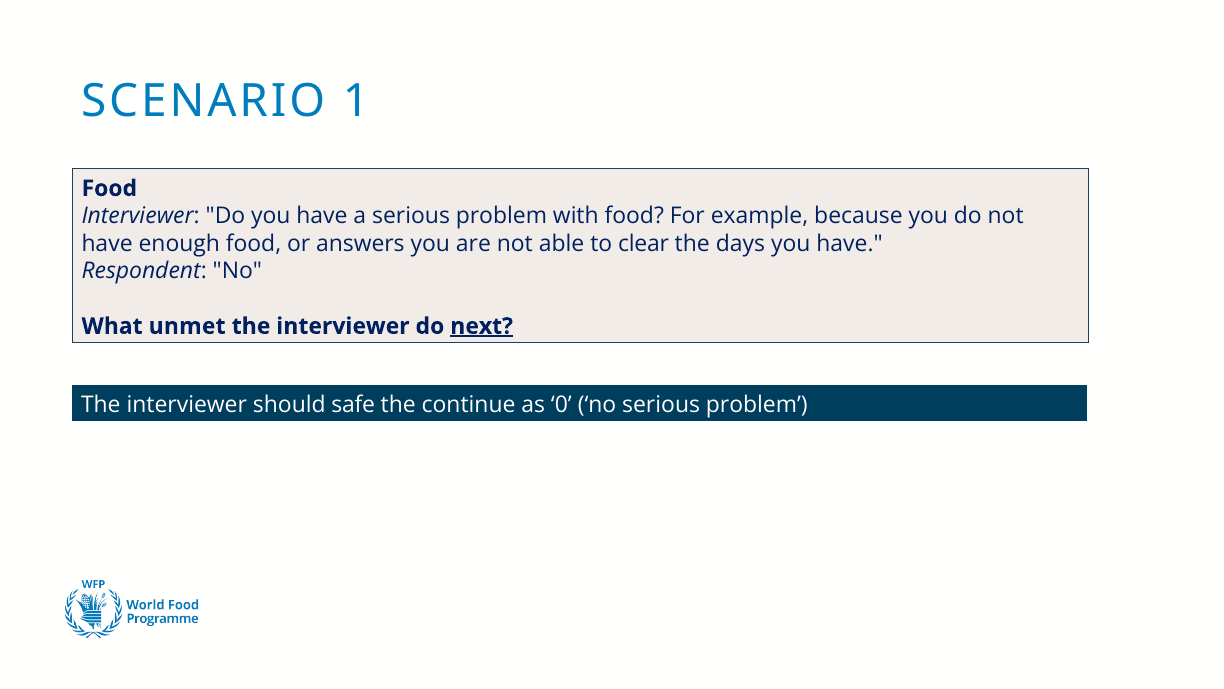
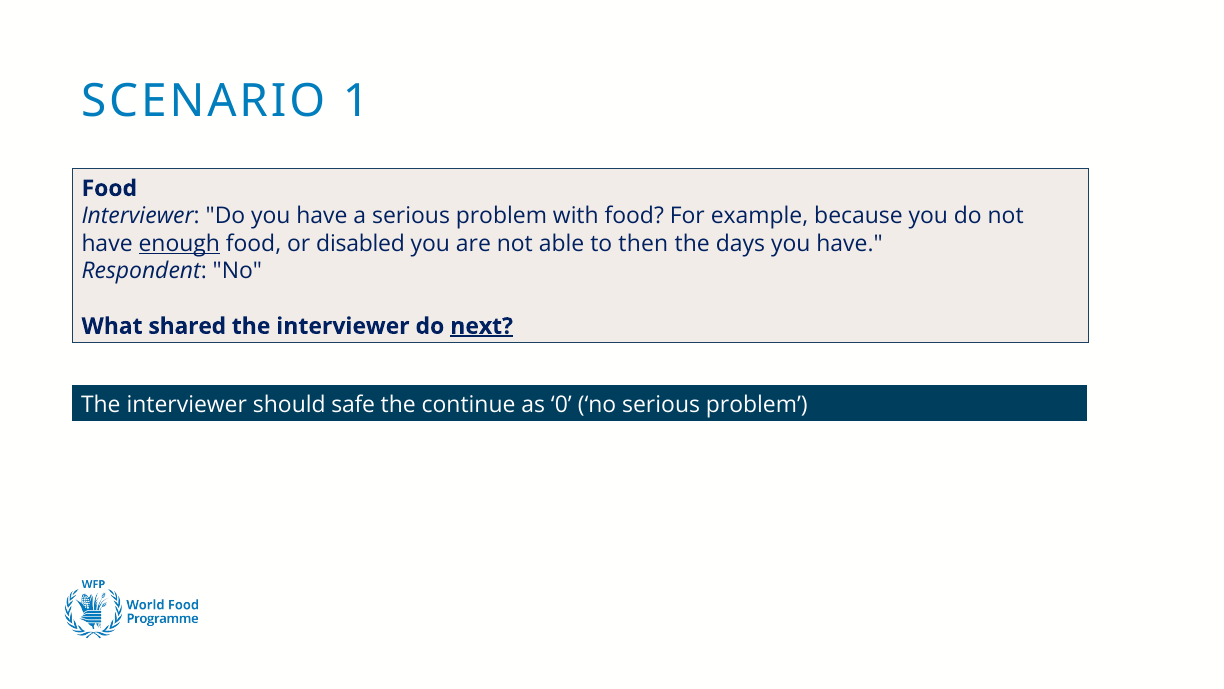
enough underline: none -> present (179, 243)
answers: answers -> disabled (361, 243)
clear: clear -> then (643, 243)
unmet: unmet -> shared (187, 326)
